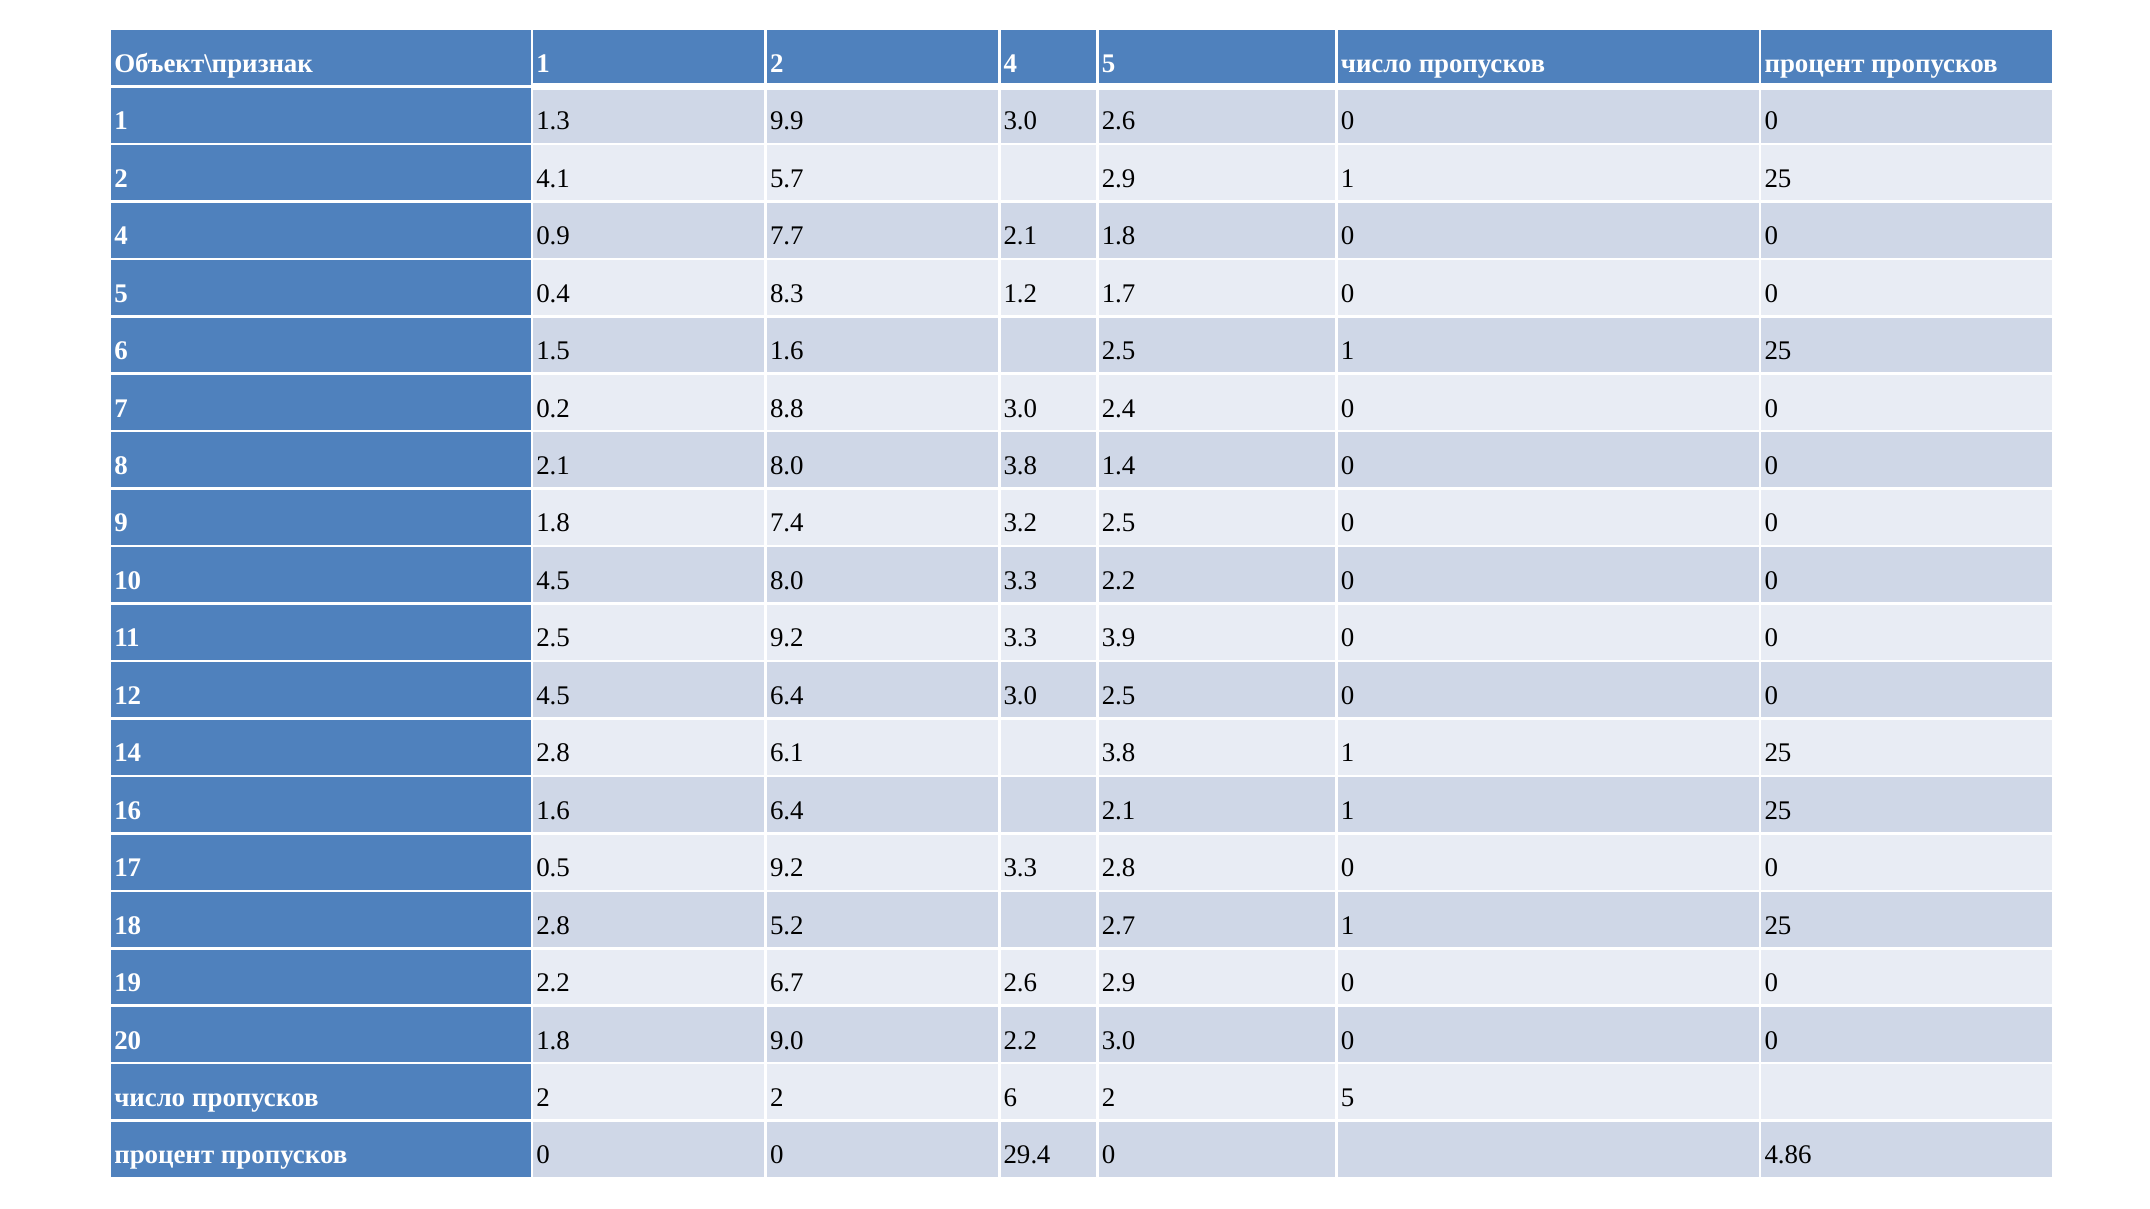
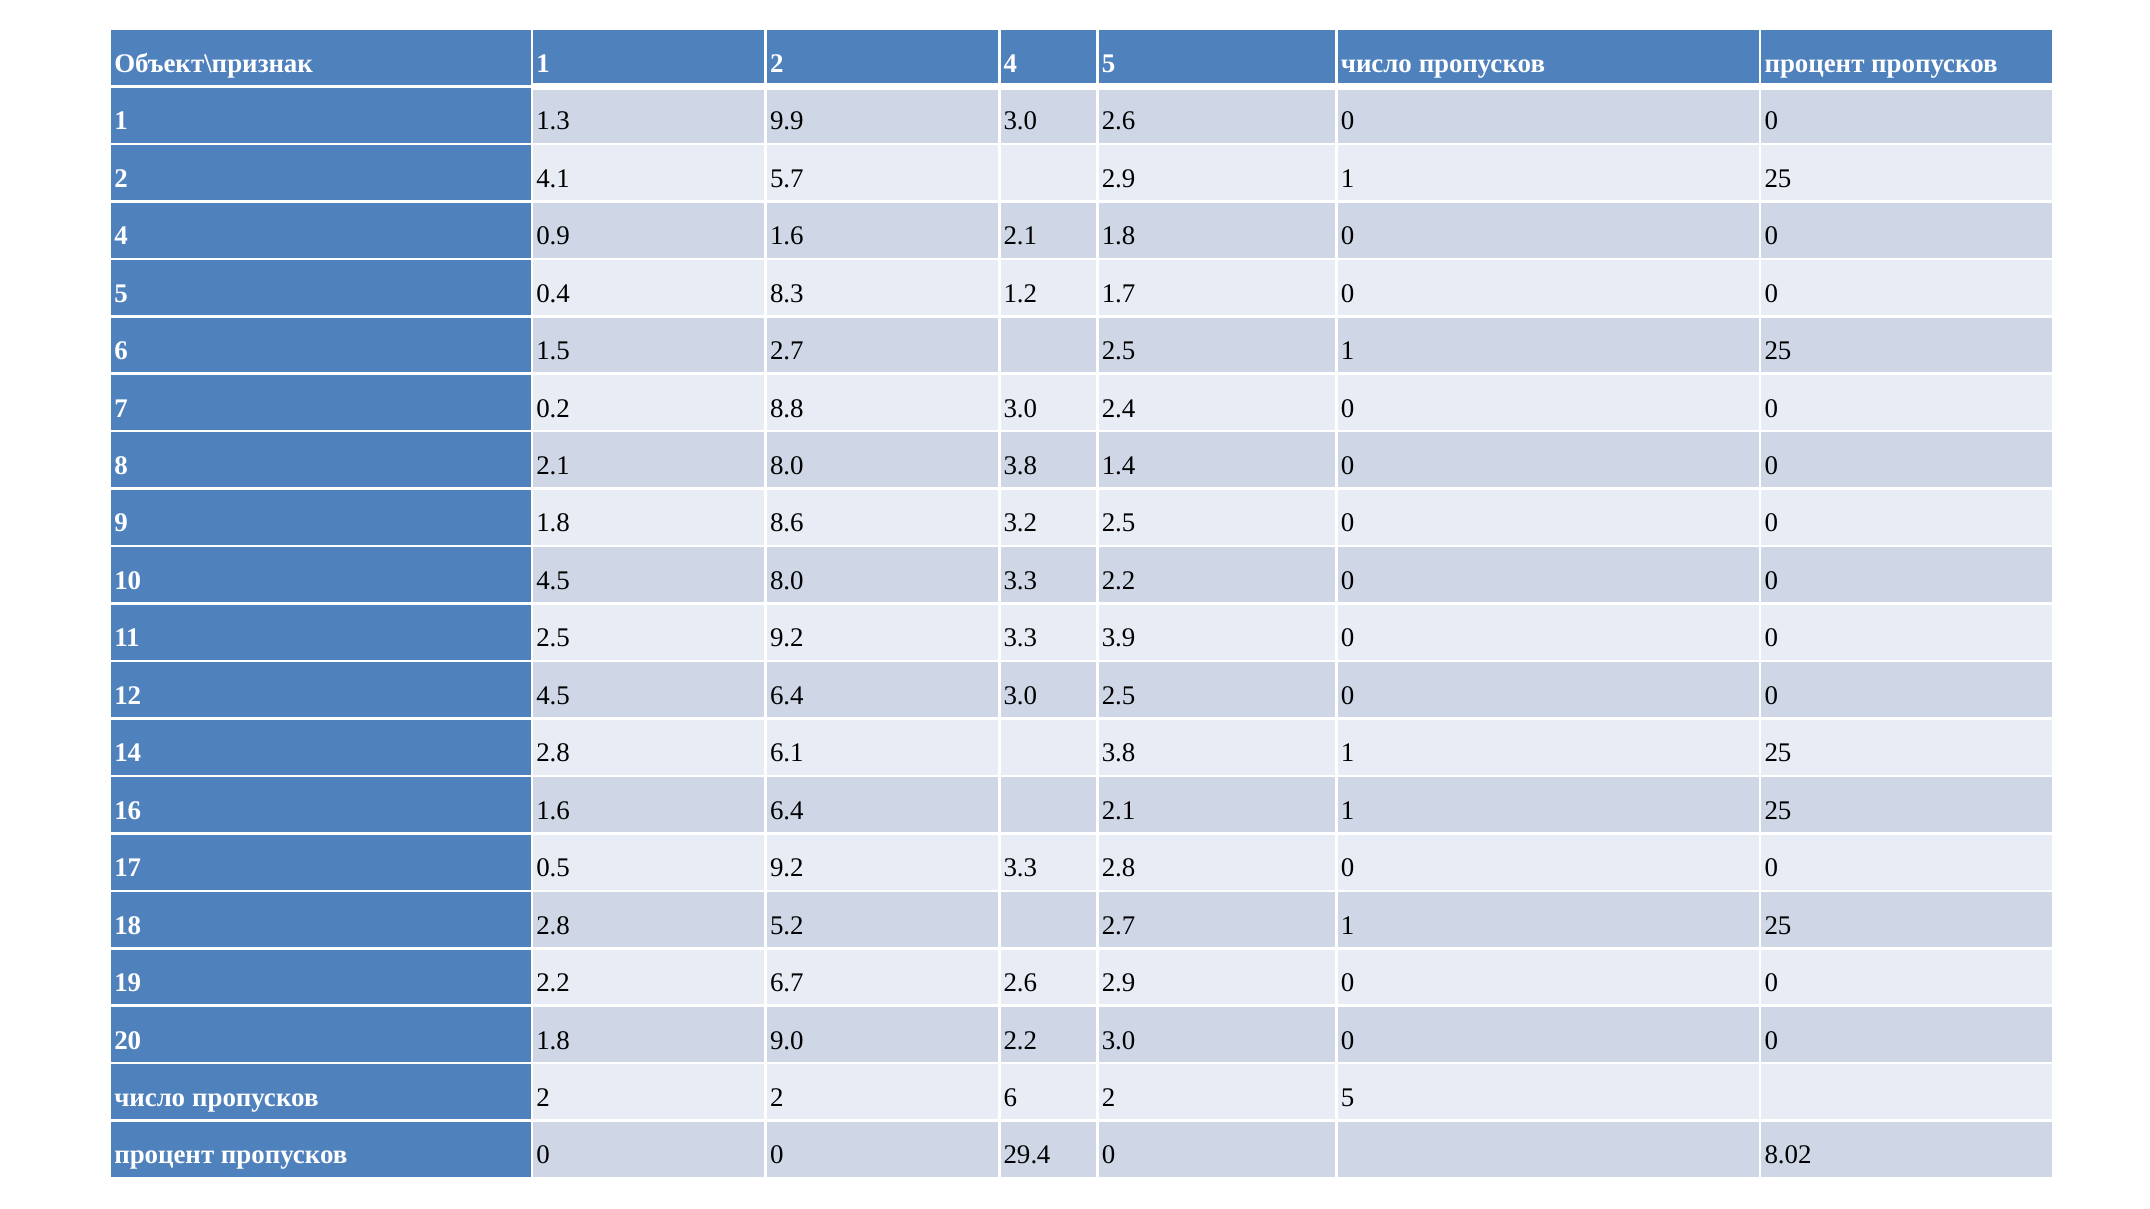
0.9 7.7: 7.7 -> 1.6 (787, 236)
1.5 1.6: 1.6 -> 2.7 (787, 351)
7.4: 7.4 -> 8.6 (787, 523)
4.86: 4.86 -> 8.02 (1788, 1156)
